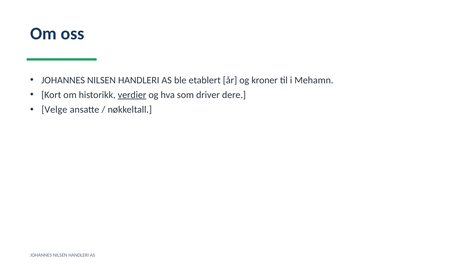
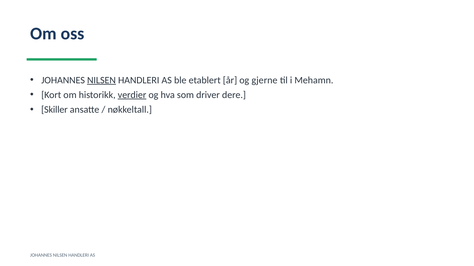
NILSEN underline: none -> present (101, 80)
kroner: kroner -> gjerne (265, 80)
Velge: Velge -> Skiller (54, 110)
